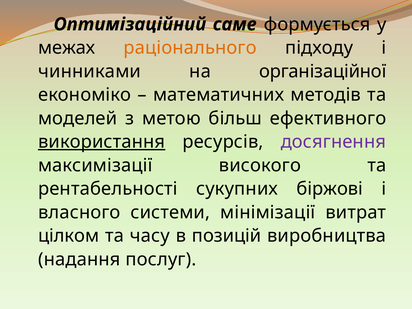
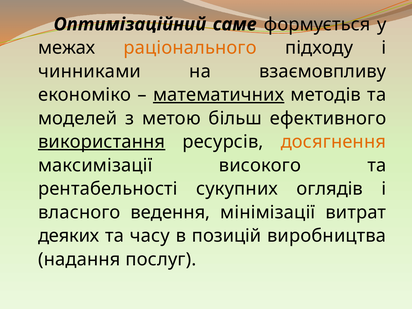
організаційної: організаційної -> взаємовпливу (323, 71)
математичних underline: none -> present (219, 95)
досягнення colour: purple -> orange (333, 142)
біржові: біржові -> оглядів (330, 189)
системи: системи -> ведення (170, 212)
цілком: цілком -> деяких (69, 236)
